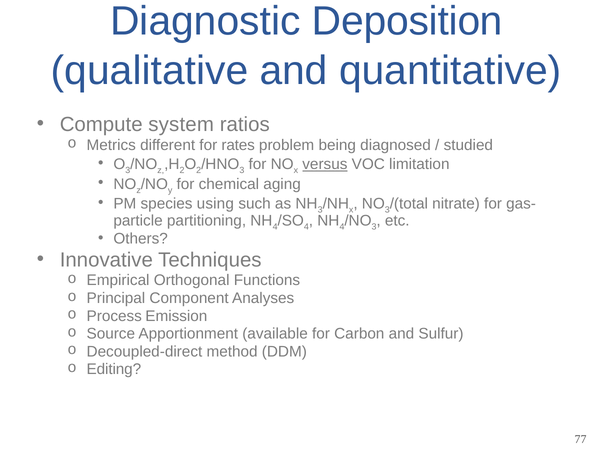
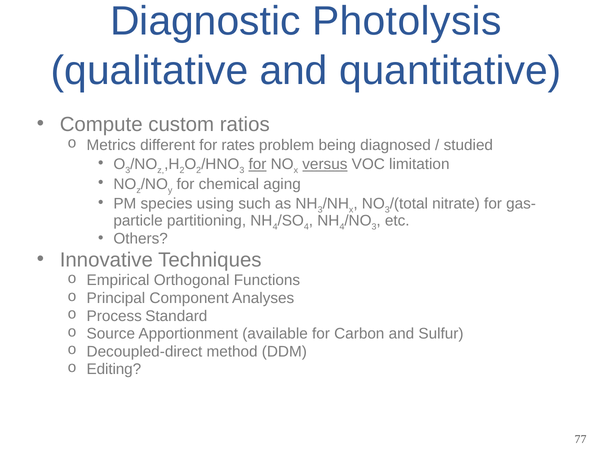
Deposition: Deposition -> Photolysis (407, 21)
system: system -> custom (181, 124)
for underline: none -> present (258, 164)
Emission: Emission -> Standard (176, 316)
